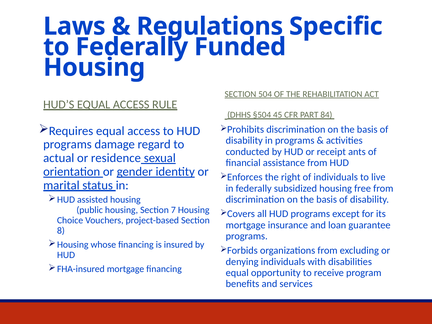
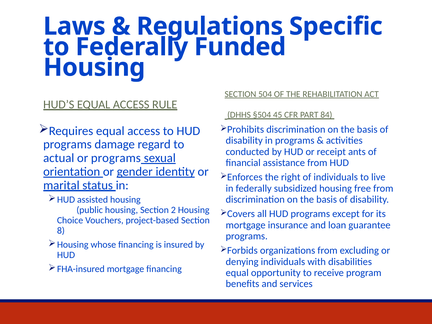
or residence: residence -> programs (116, 158)
7: 7 -> 2 (173, 210)
